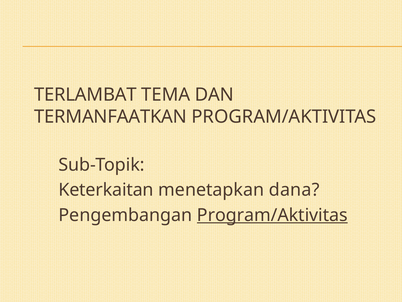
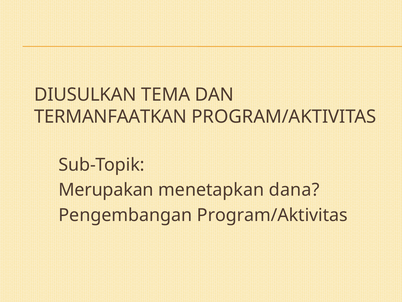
TERLAMBAT: TERLAMBAT -> DIUSULKAN (85, 94)
Keterkaitan: Keterkaitan -> Merupakan (106, 190)
Program/Aktivitas underline: present -> none (272, 215)
